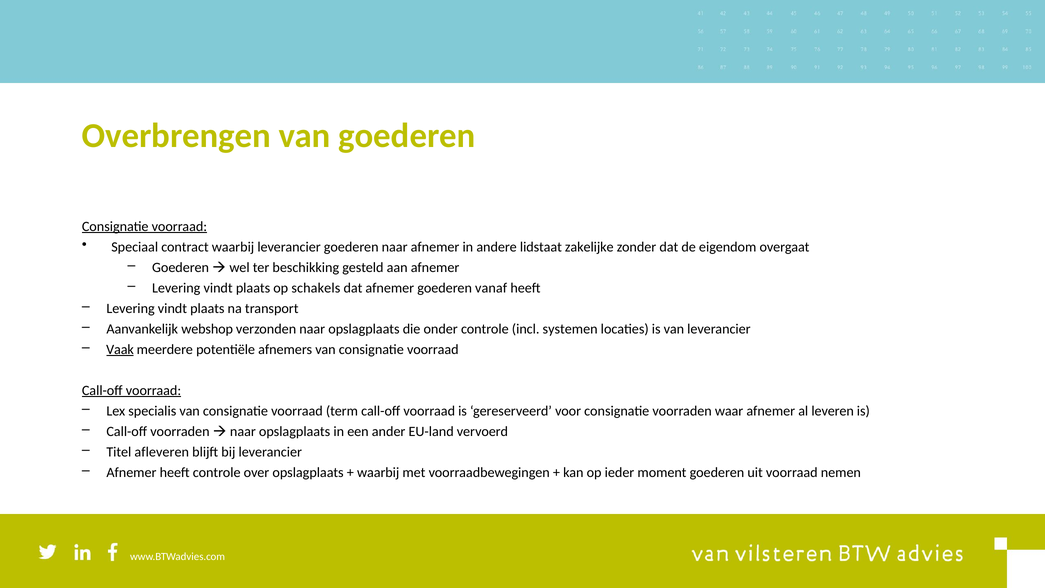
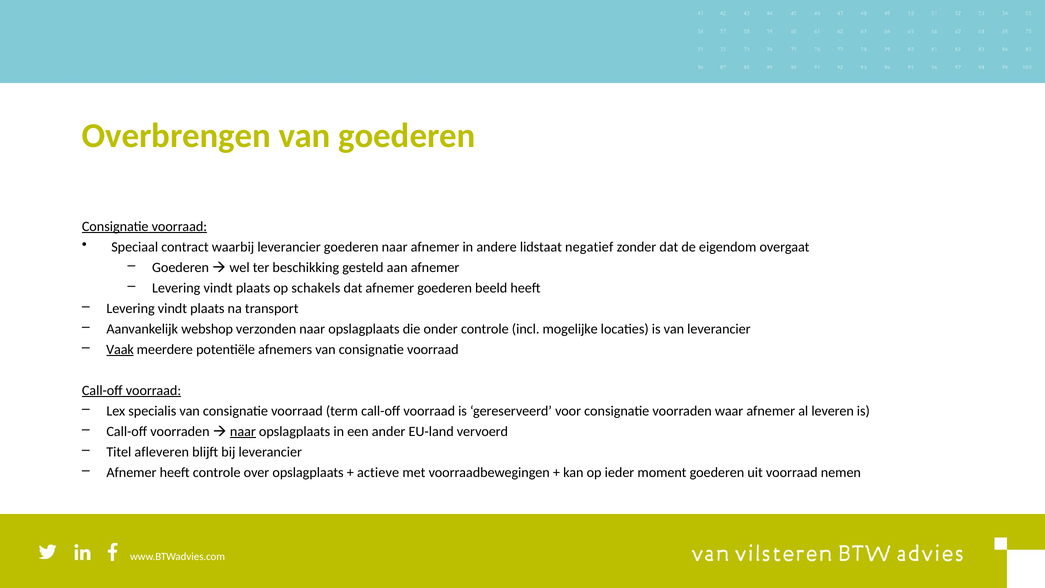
zakelijke: zakelijke -> negatief (589, 247)
vanaf: vanaf -> beeld (491, 288)
systemen: systemen -> mogelijke (570, 329)
naar underline: none -> present (243, 431)
waarbij: waarbij -> actieve (378, 472)
